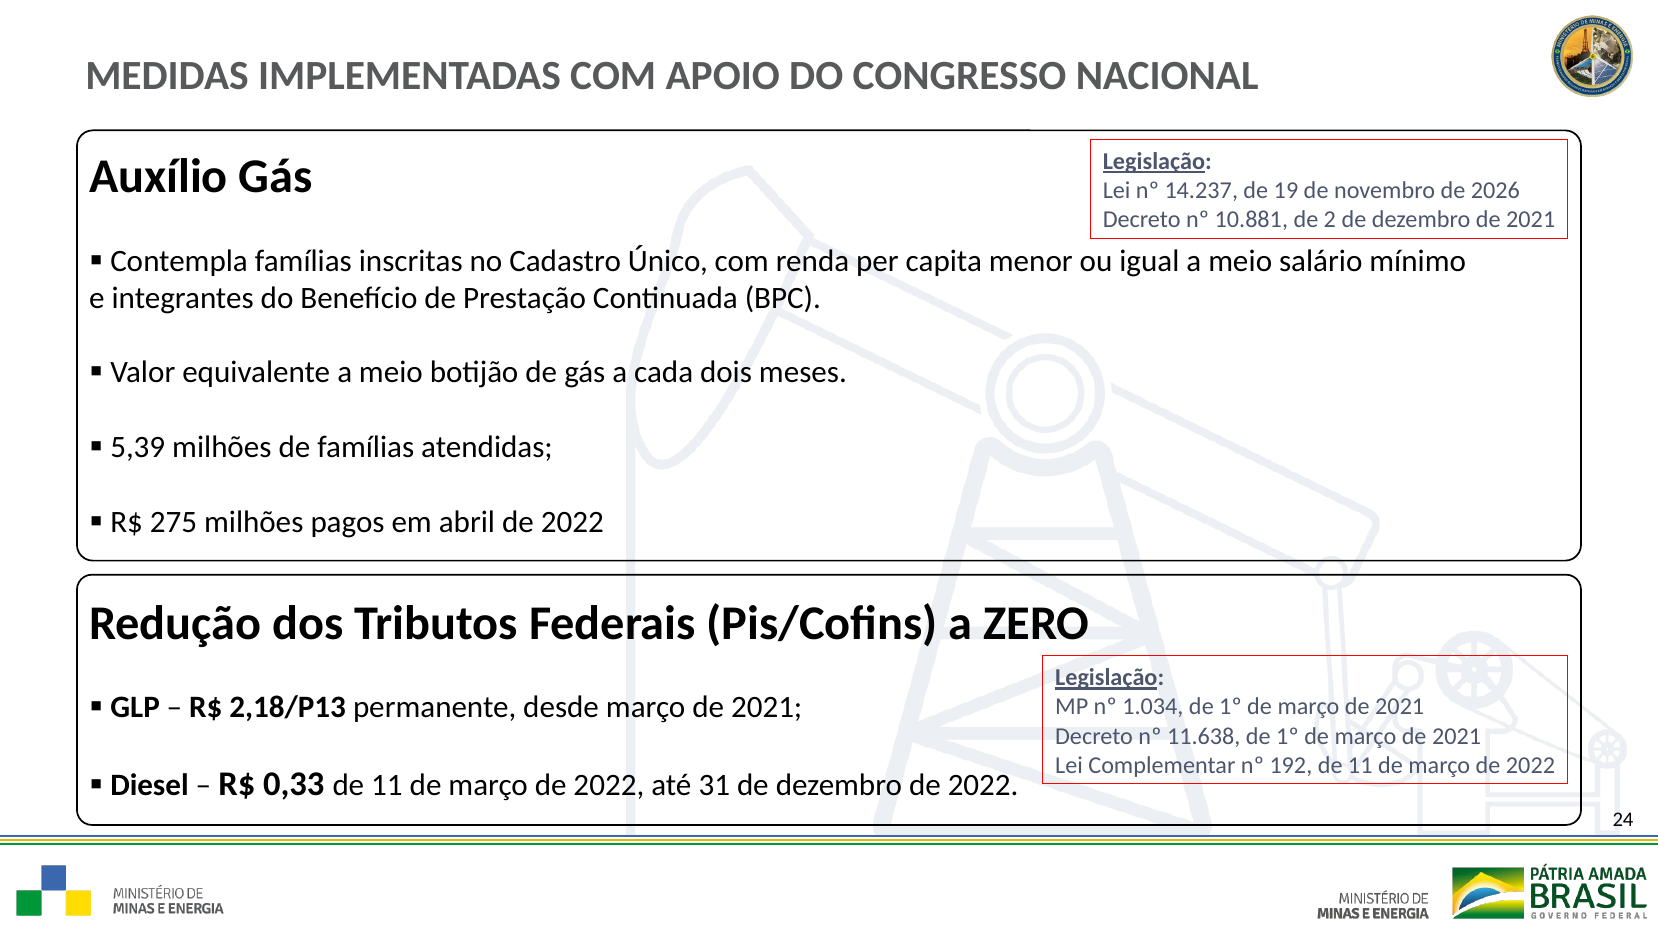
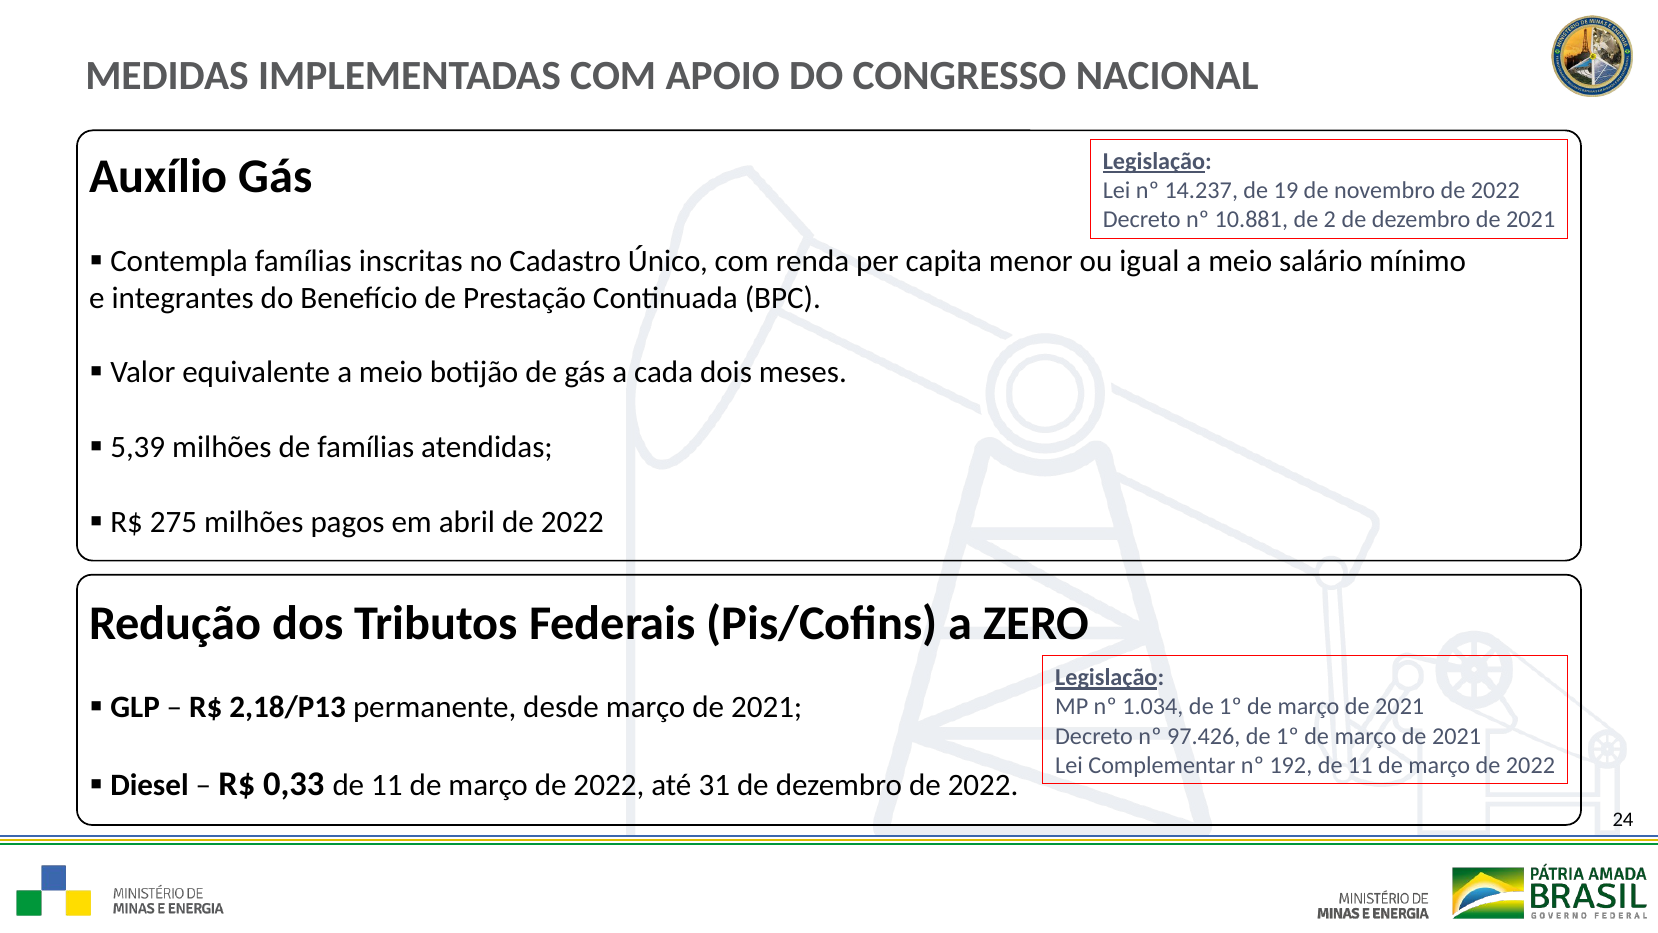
novembro de 2026: 2026 -> 2022 (1495, 190)
11.638: 11.638 -> 97.426 (1204, 736)
